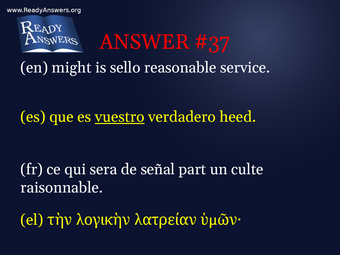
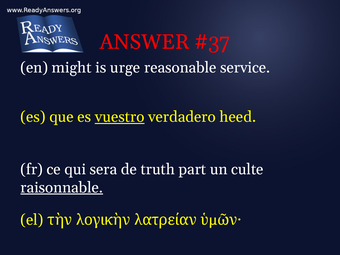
sello: sello -> urge (125, 68)
señal: señal -> truth (158, 169)
raisonnable underline: none -> present (62, 188)
